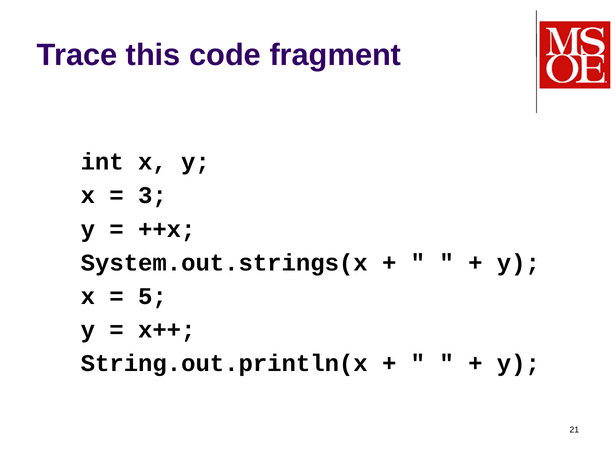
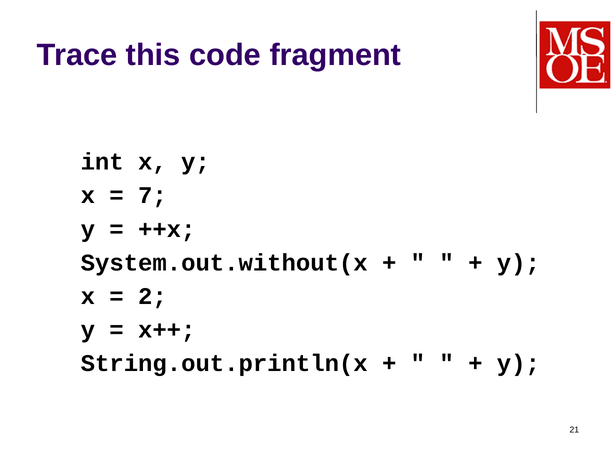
3: 3 -> 7 (152, 196)
System.out.strings(x: System.out.strings(x -> System.out.without(x (224, 263)
5: 5 -> 2 (152, 296)
